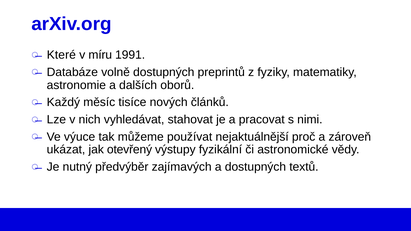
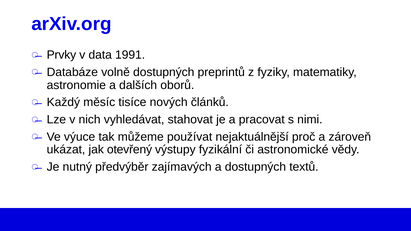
Které: Které -> Prvky (61, 55)
míru: míru -> data (100, 55)
